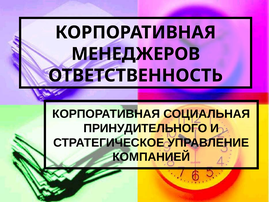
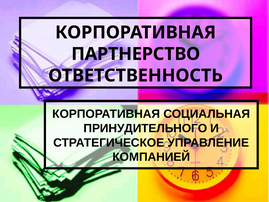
МЕНЕДЖЕРОВ: МЕНЕДЖЕРОВ -> ПАРТНЕРСТВО (136, 54)
